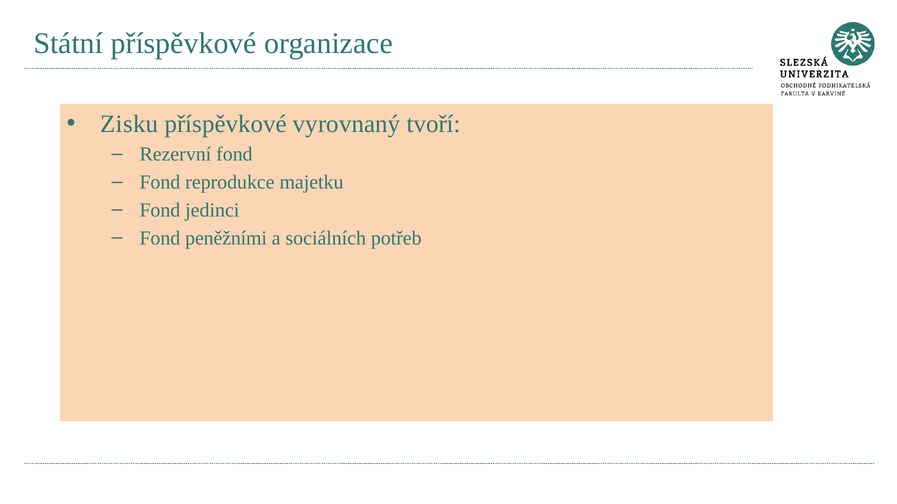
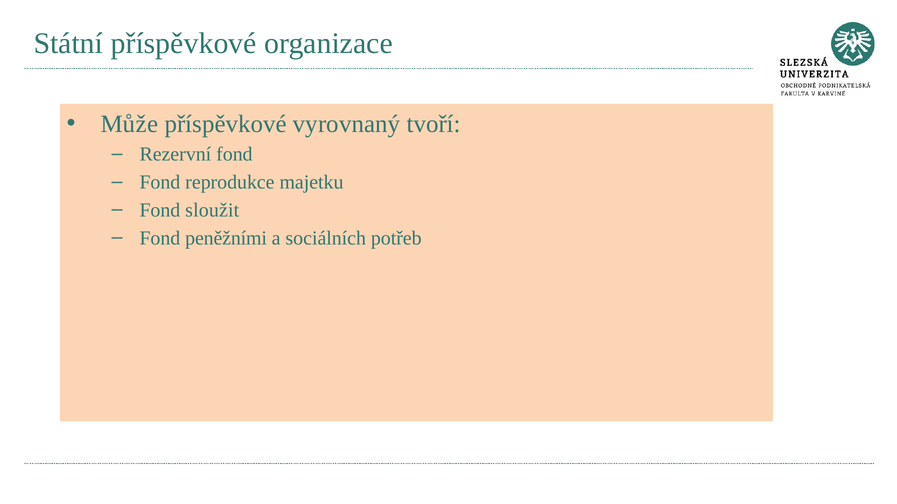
Zisku: Zisku -> Může (129, 124)
jedinci: jedinci -> sloužit (212, 210)
